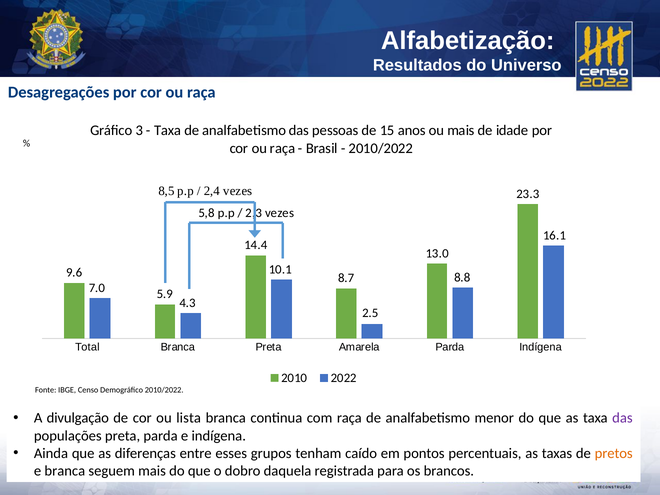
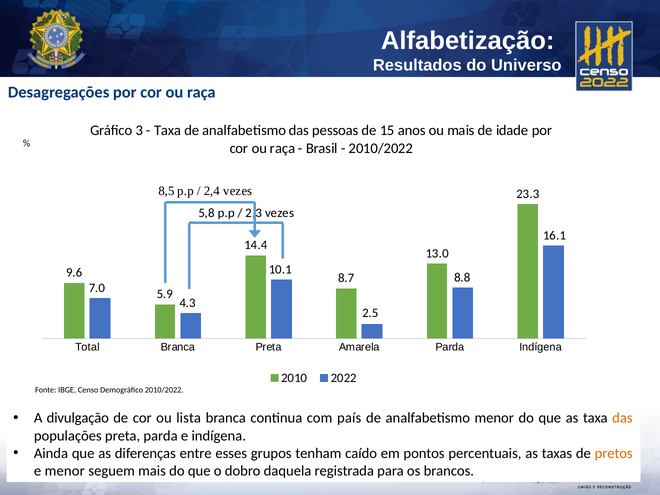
com raça: raça -> país (349, 418)
das colour: purple -> orange (622, 418)
e branca: branca -> menor (65, 471)
